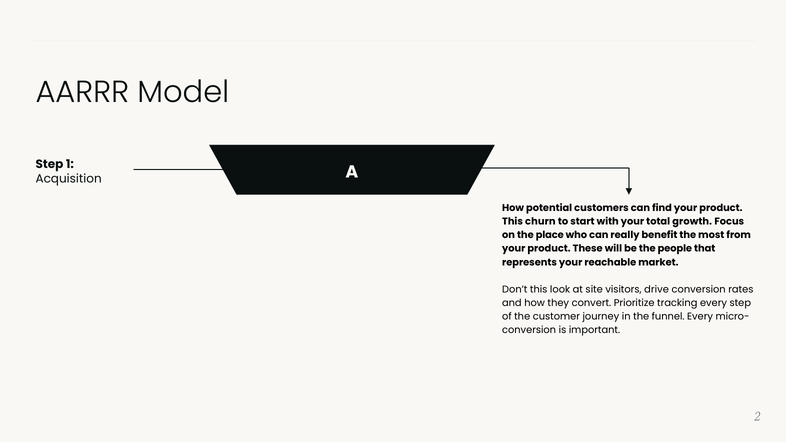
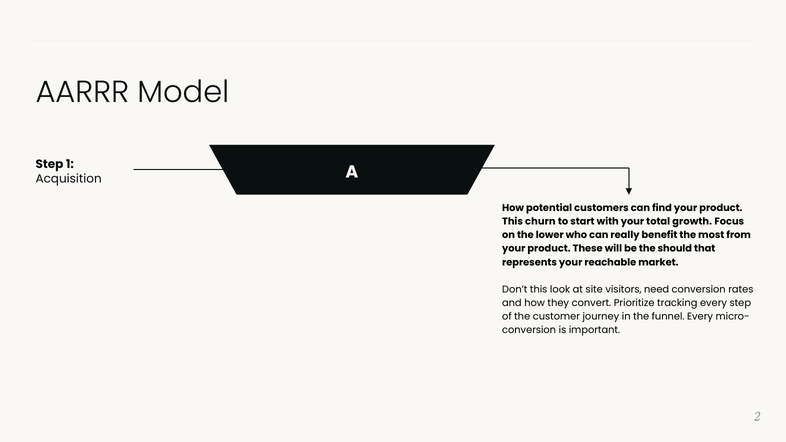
place: place -> lower (550, 235)
people: people -> should (675, 249)
drive: drive -> need (657, 290)
